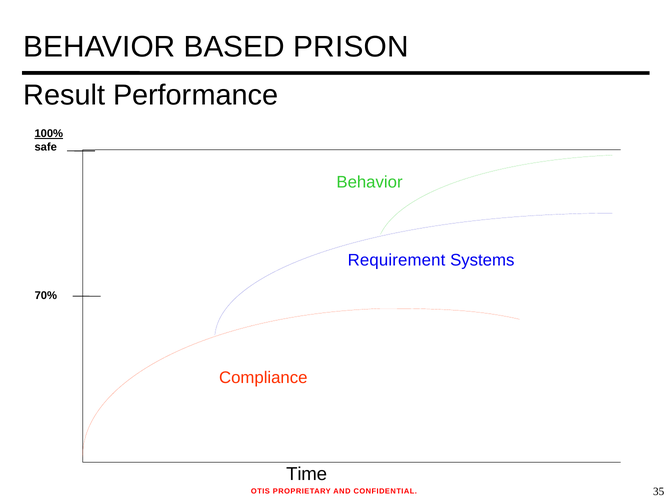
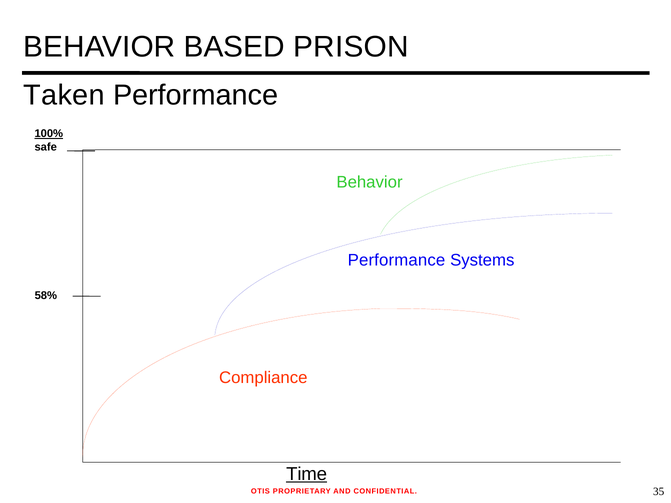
Result: Result -> Taken (64, 95)
Requirement: Requirement -> Performance (396, 261)
70%: 70% -> 58% (46, 296)
Time underline: none -> present (307, 474)
